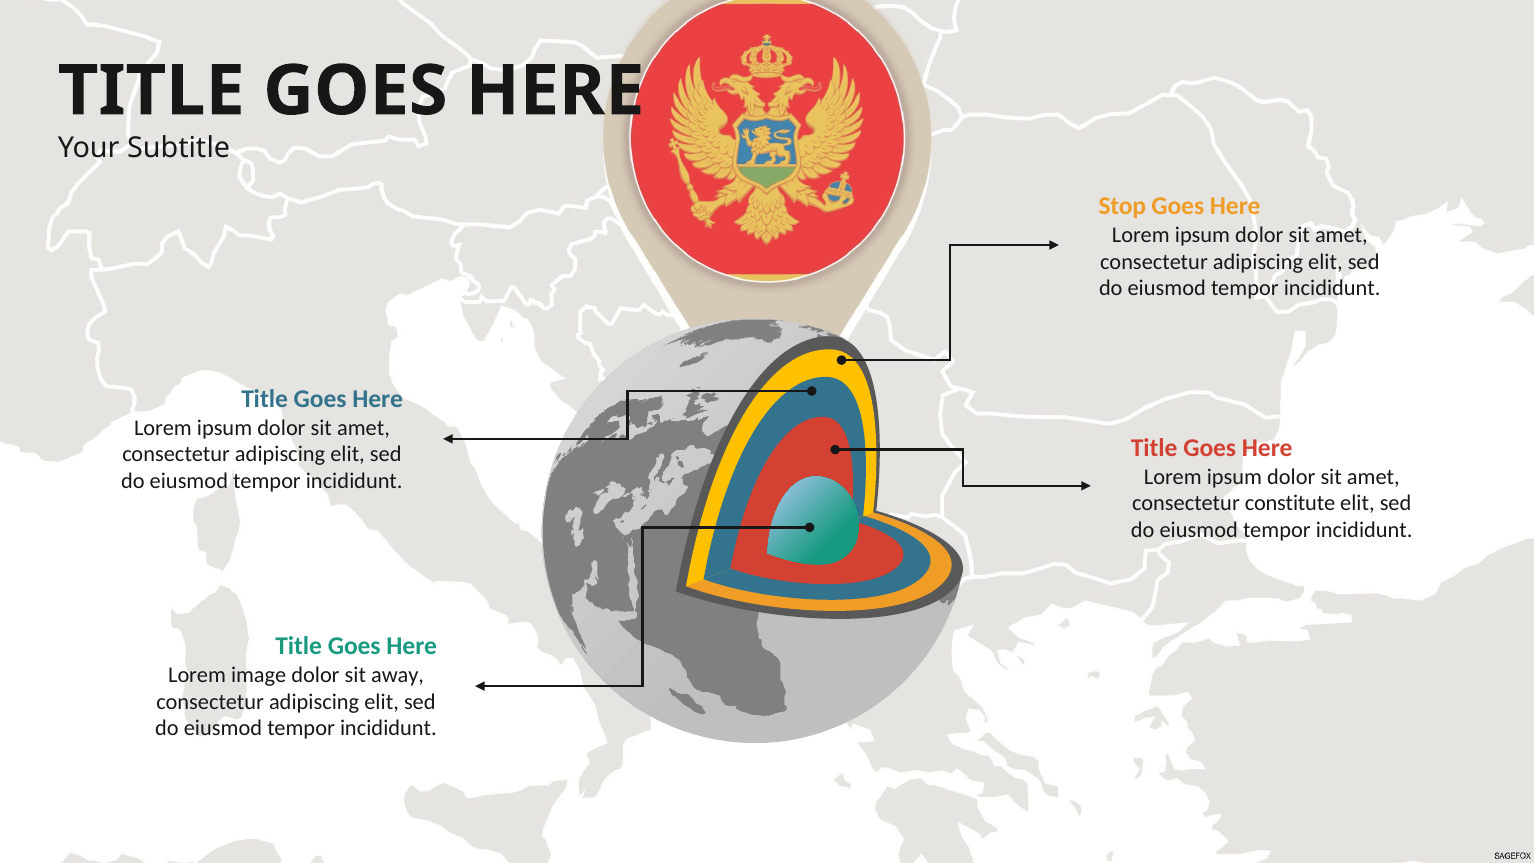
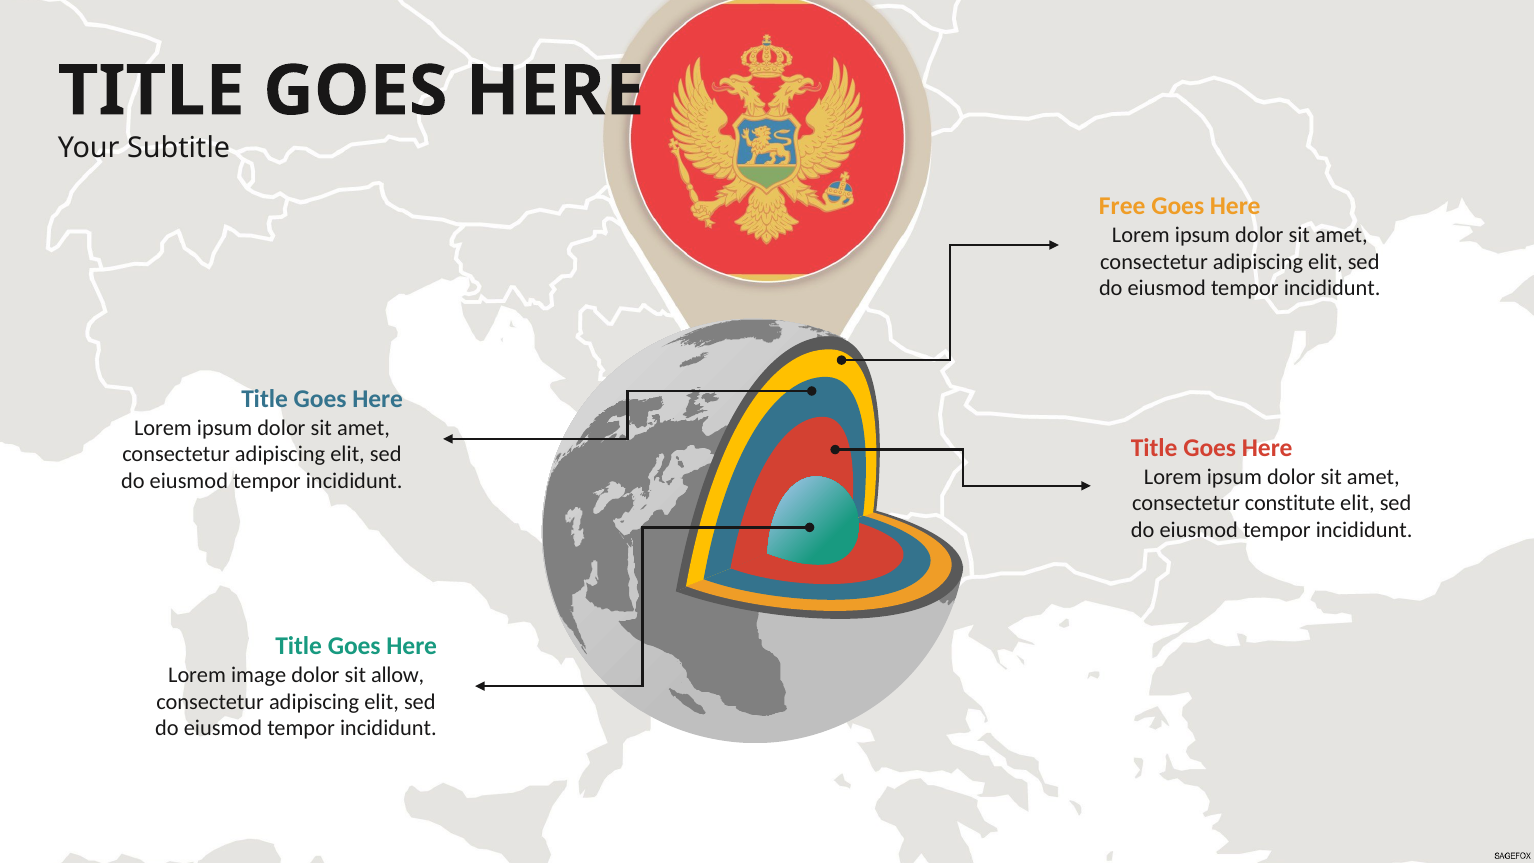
Stop: Stop -> Free (1122, 206)
away: away -> allow (398, 675)
